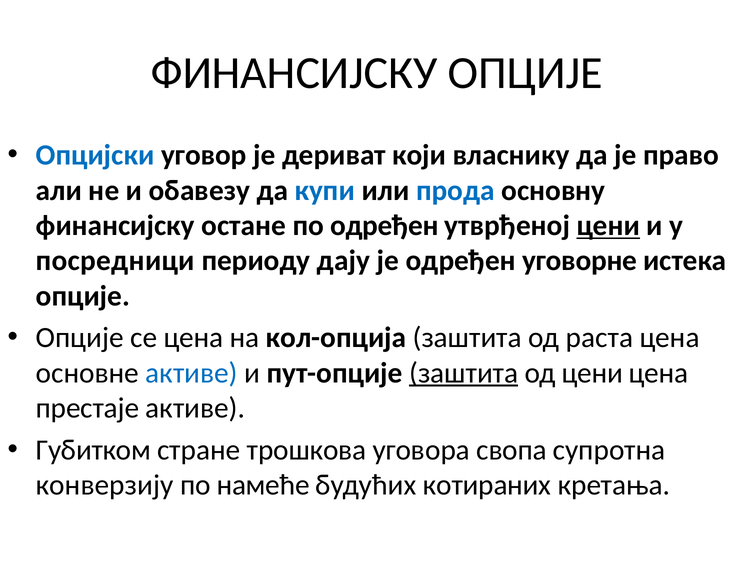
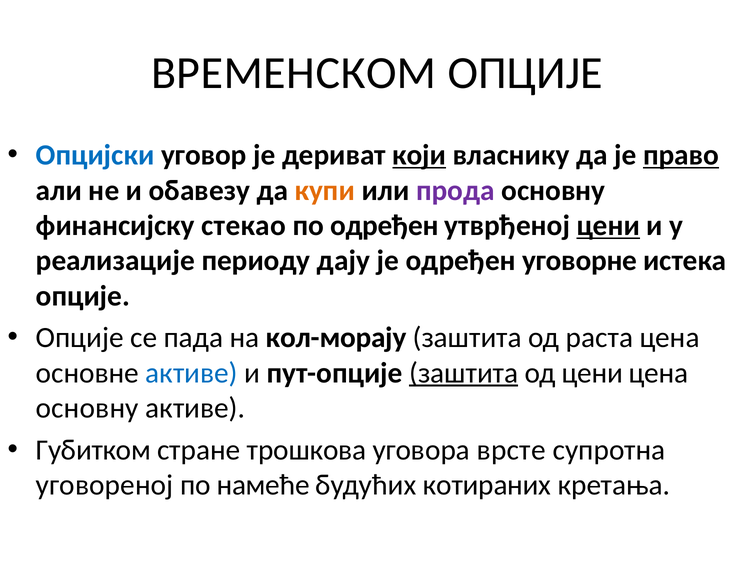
ФИНАНСИЈСКУ: ФИНАНСИЈСКУ -> ВРЕМЕНСКОМ (294, 73)
који underline: none -> present (419, 155)
право underline: none -> present (681, 155)
купи colour: blue -> orange (325, 191)
прода colour: blue -> purple (455, 191)
остане: остане -> стекао (244, 226)
посредници: посредници -> реализације (115, 261)
се цена: цена -> пада (193, 338)
кол-опција: кол-опција -> кол-морају (336, 338)
престаје: престаје -> основну (87, 409)
свопа: свопа -> врсте (511, 450)
конверзију: конверзију -> уговореној (105, 486)
